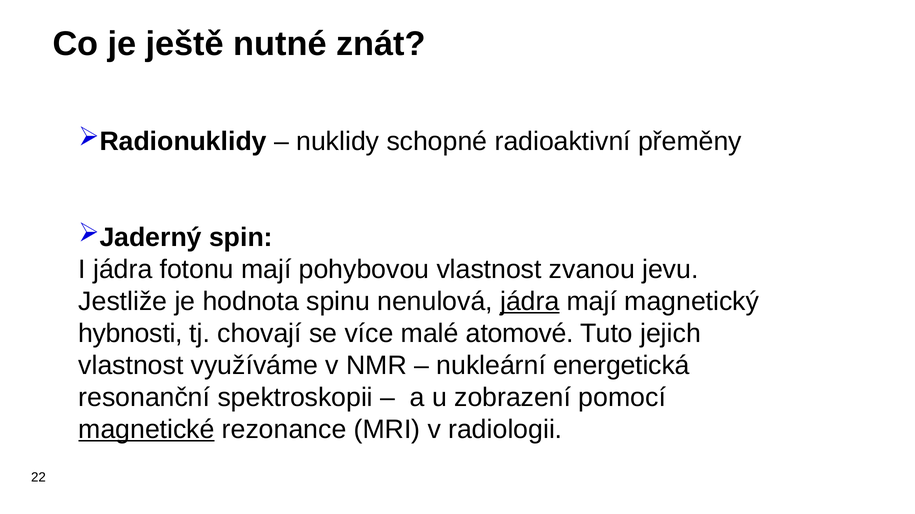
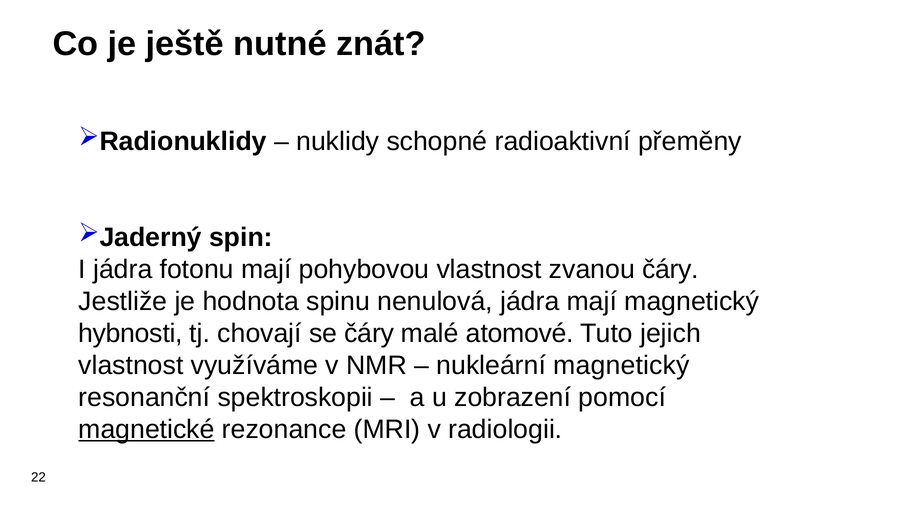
zvanou jevu: jevu -> čáry (670, 270)
jádra underline: present -> none (530, 302)
se více: více -> čáry (369, 334)
nukleární energetická: energetická -> magnetický (621, 366)
